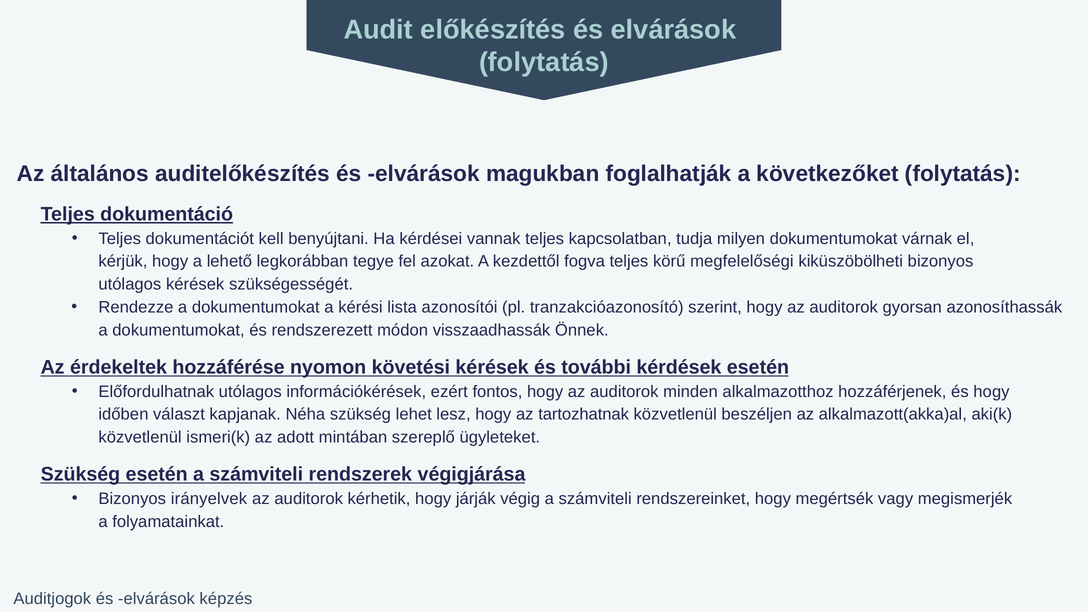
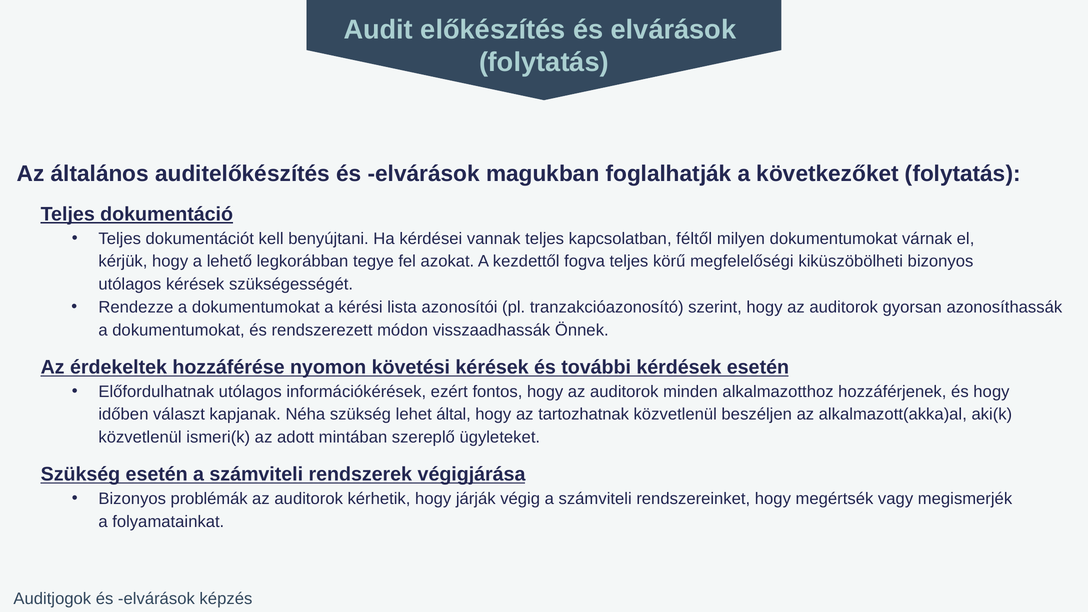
tudja: tudja -> féltől (694, 239)
lesz: lesz -> által (454, 415)
irányelvek: irányelvek -> problémák (209, 499)
